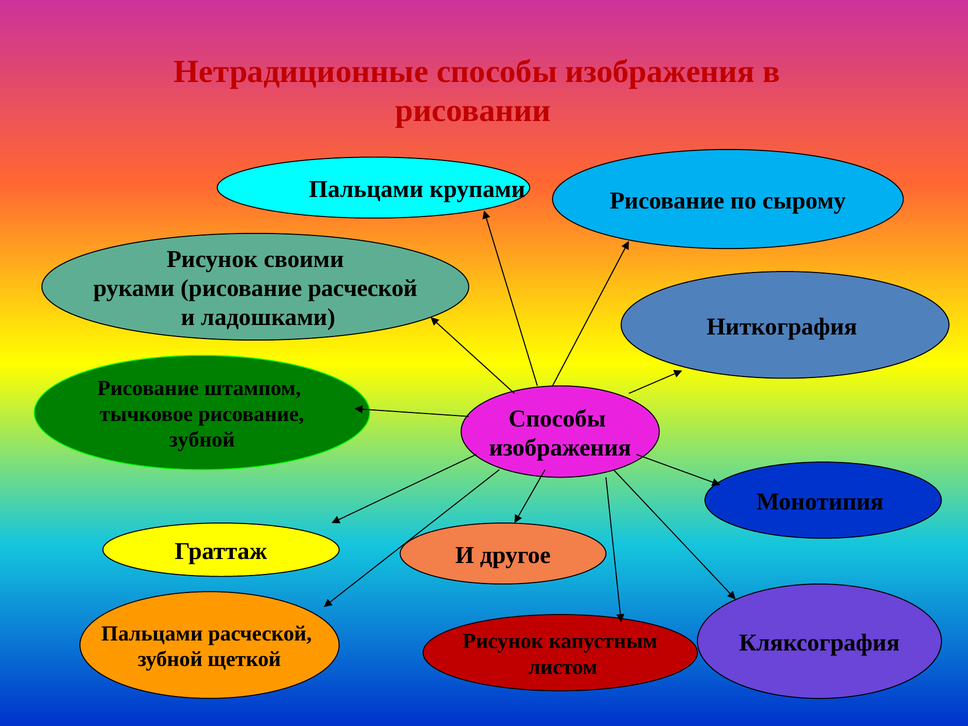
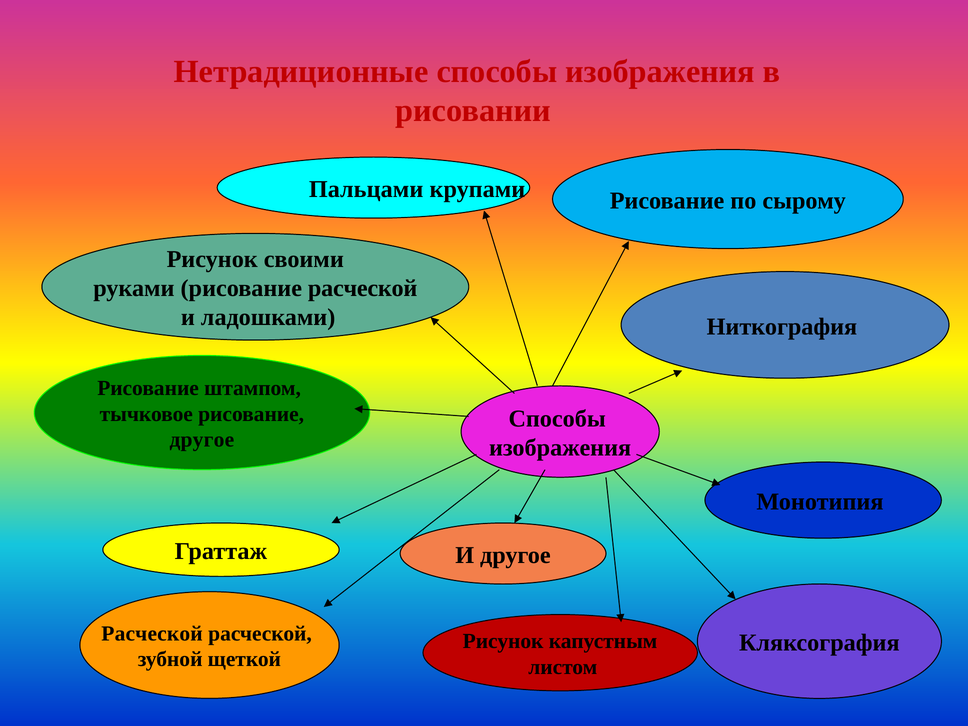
зубной: зубной -> другое (202, 440)
Пальцами: Пальцами -> Расческой (152, 634)
